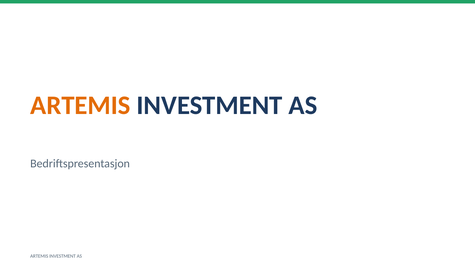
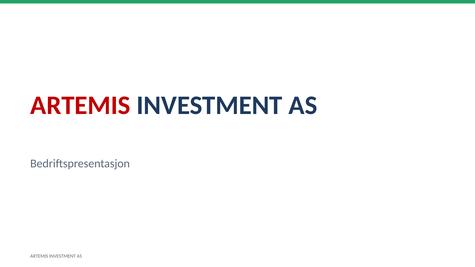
ARTEMIS colour: orange -> red (80, 105)
